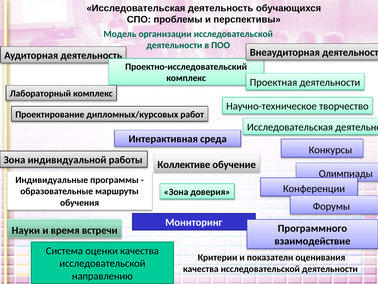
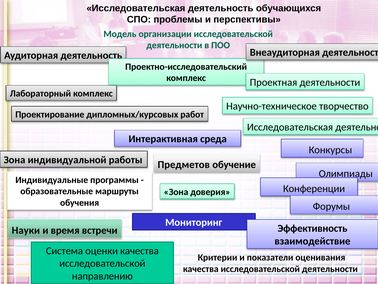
Коллективе: Коллективе -> Предметов (184, 164)
Программного: Программного -> Эффективность (312, 228)
